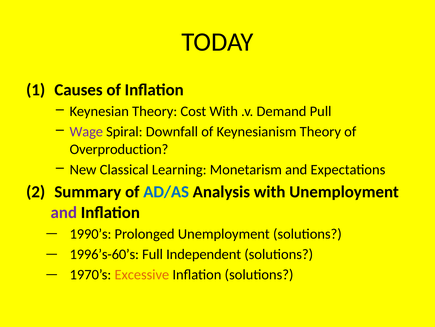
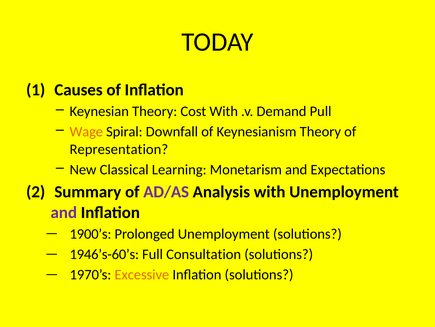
Wage colour: purple -> orange (86, 132)
Overproduction: Overproduction -> Representation (119, 149)
AD/AS colour: blue -> purple (166, 192)
1990’s: 1990’s -> 1900’s (90, 234)
1996’s-60’s: 1996’s-60’s -> 1946’s-60’s (104, 254)
Independent: Independent -> Consultation (204, 254)
